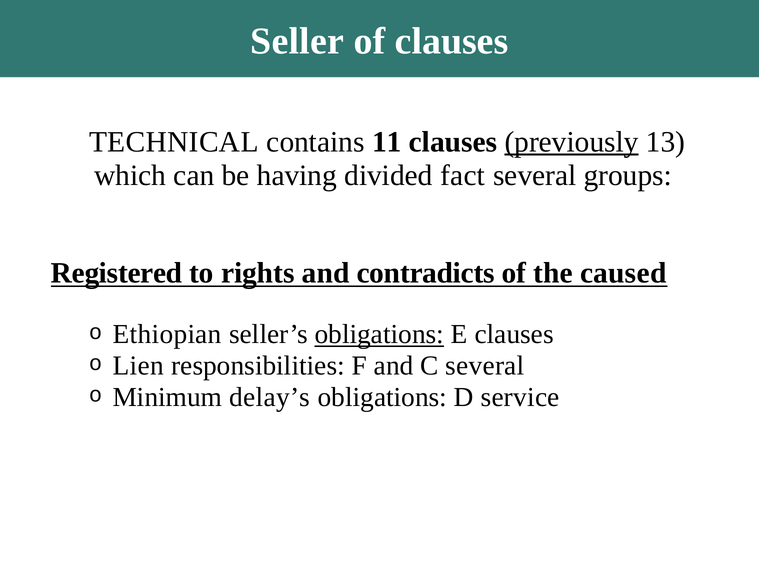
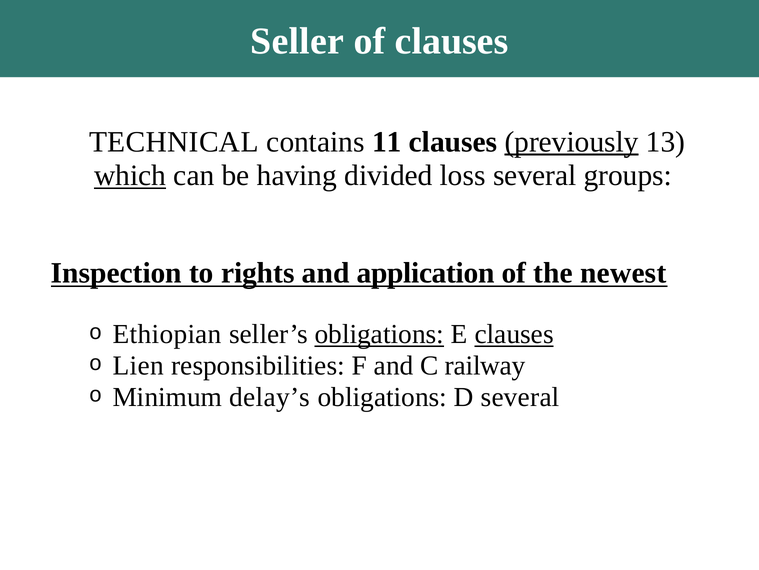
which underline: none -> present (130, 175)
fact: fact -> loss (463, 175)
Registered: Registered -> Inspection (116, 273)
contradicts: contradicts -> application (426, 273)
caused: caused -> newest (623, 273)
clauses underline: none -> present (514, 334)
C several: several -> railway (485, 365)
D service: service -> several (520, 396)
